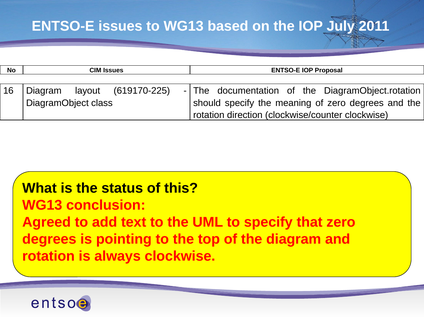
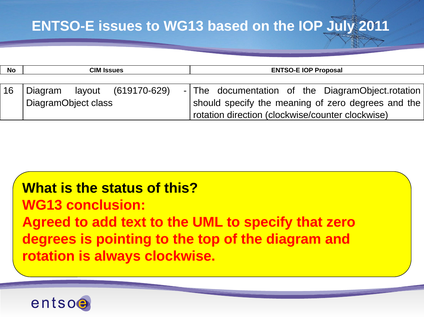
619170-225: 619170-225 -> 619170-629 (142, 91)
